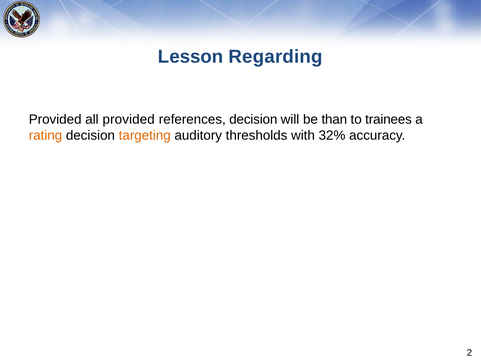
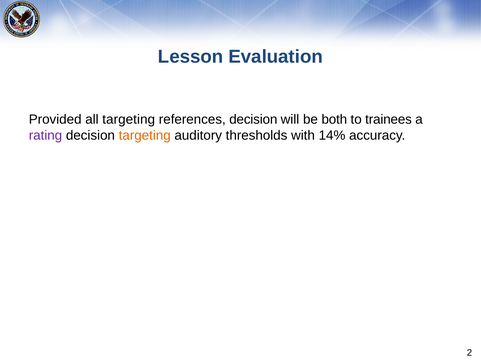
Regarding: Regarding -> Evaluation (276, 57)
all provided: provided -> targeting (129, 120)
than: than -> both (334, 120)
rating colour: orange -> purple (45, 136)
32%: 32% -> 14% (332, 136)
